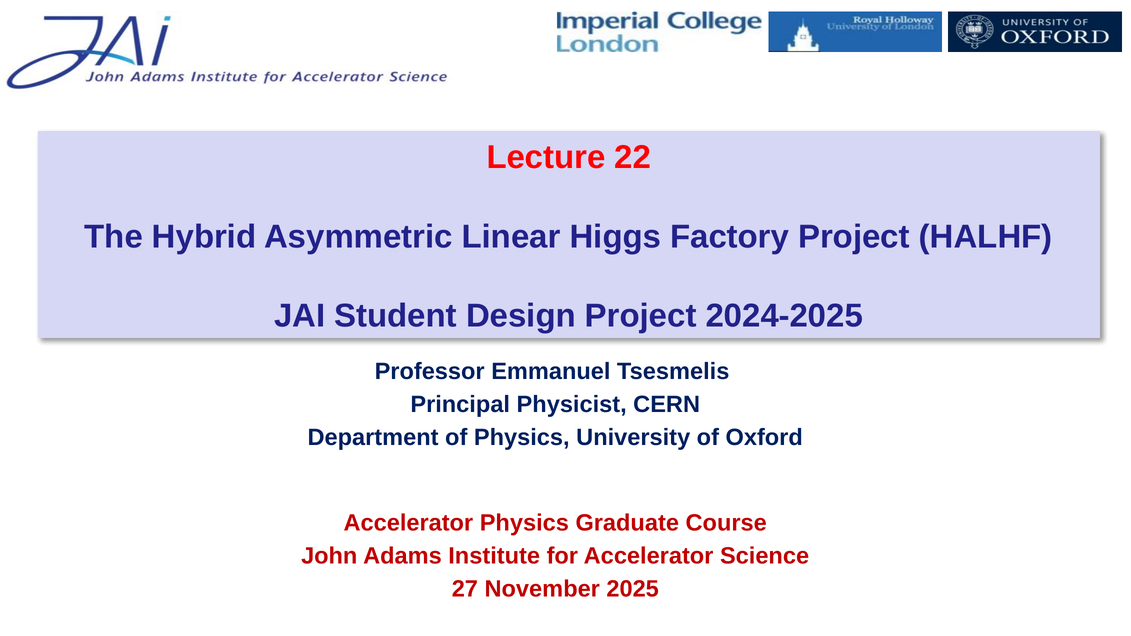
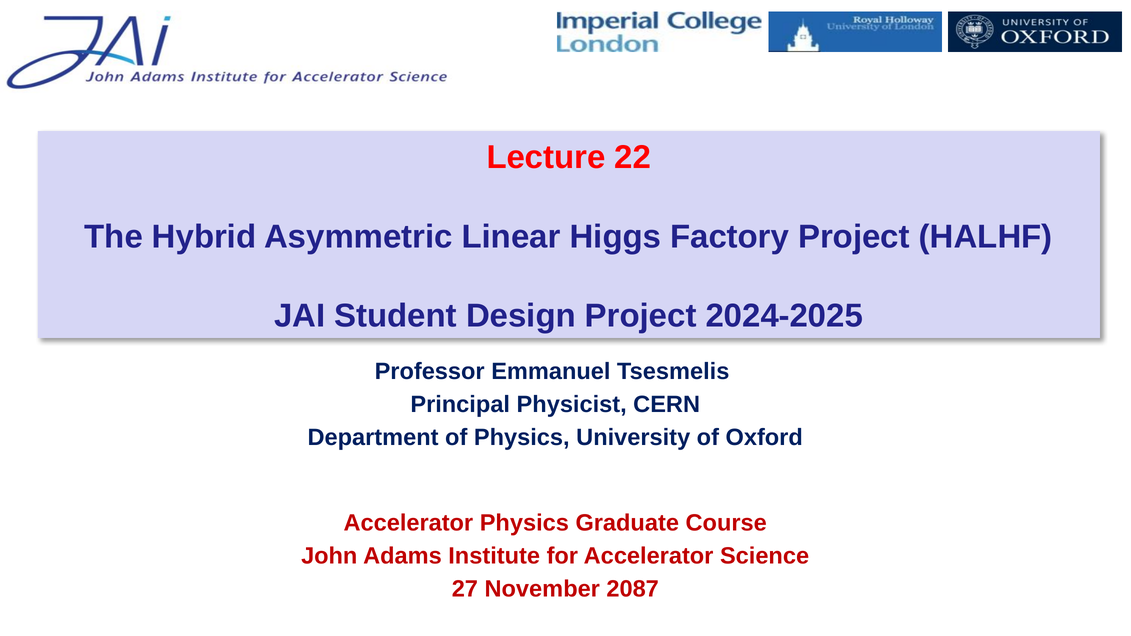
2025: 2025 -> 2087 (633, 589)
